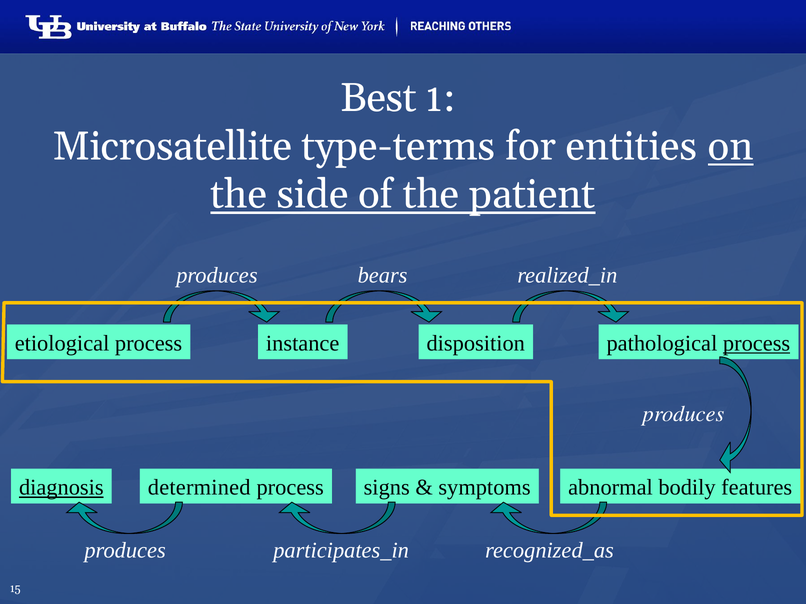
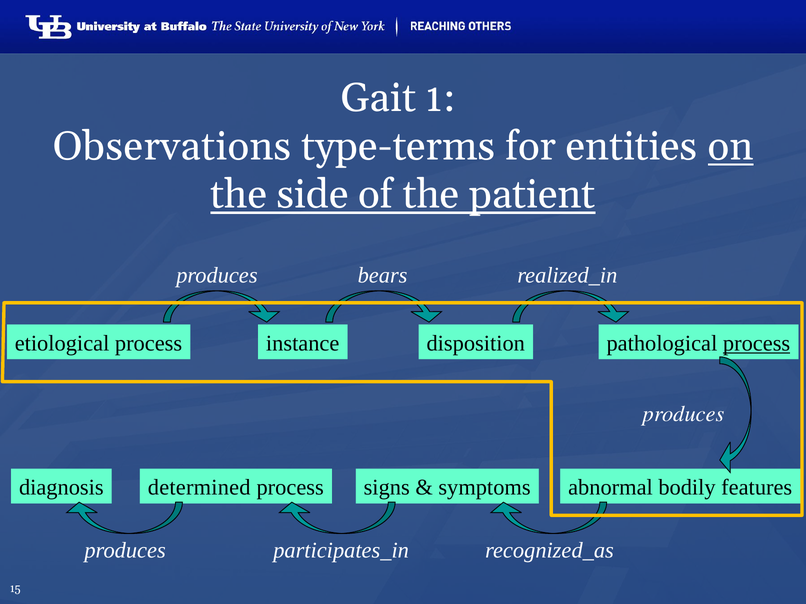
Best: Best -> Gait (378, 98)
Microsatellite: Microsatellite -> Observations (172, 147)
diagnosis underline: present -> none (61, 488)
